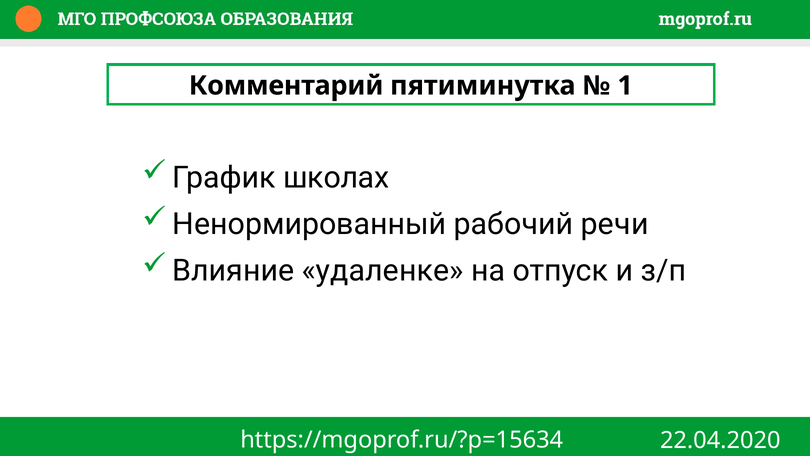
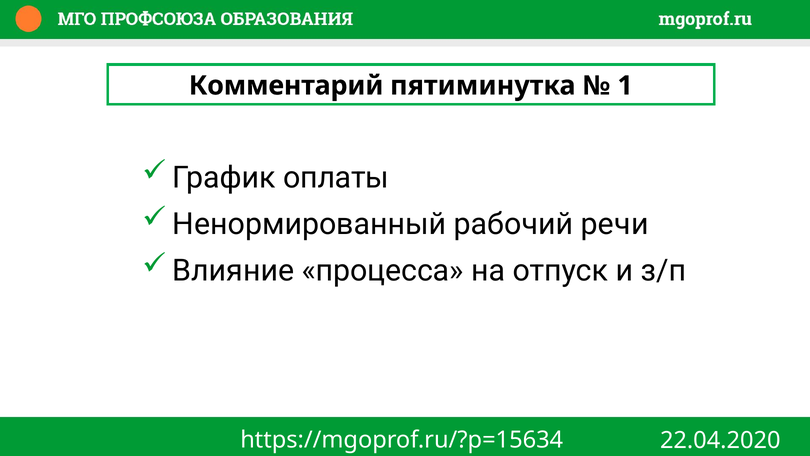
школах: школах -> оплаты (336, 177)
удаленке: удаленке -> процесса (383, 271)
